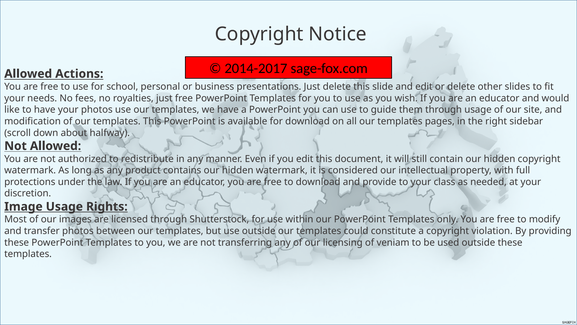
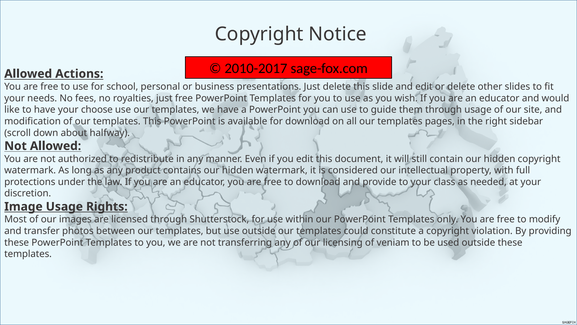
2014-2017: 2014-2017 -> 2010-2017 (256, 68)
your photos: photos -> choose (97, 110)
